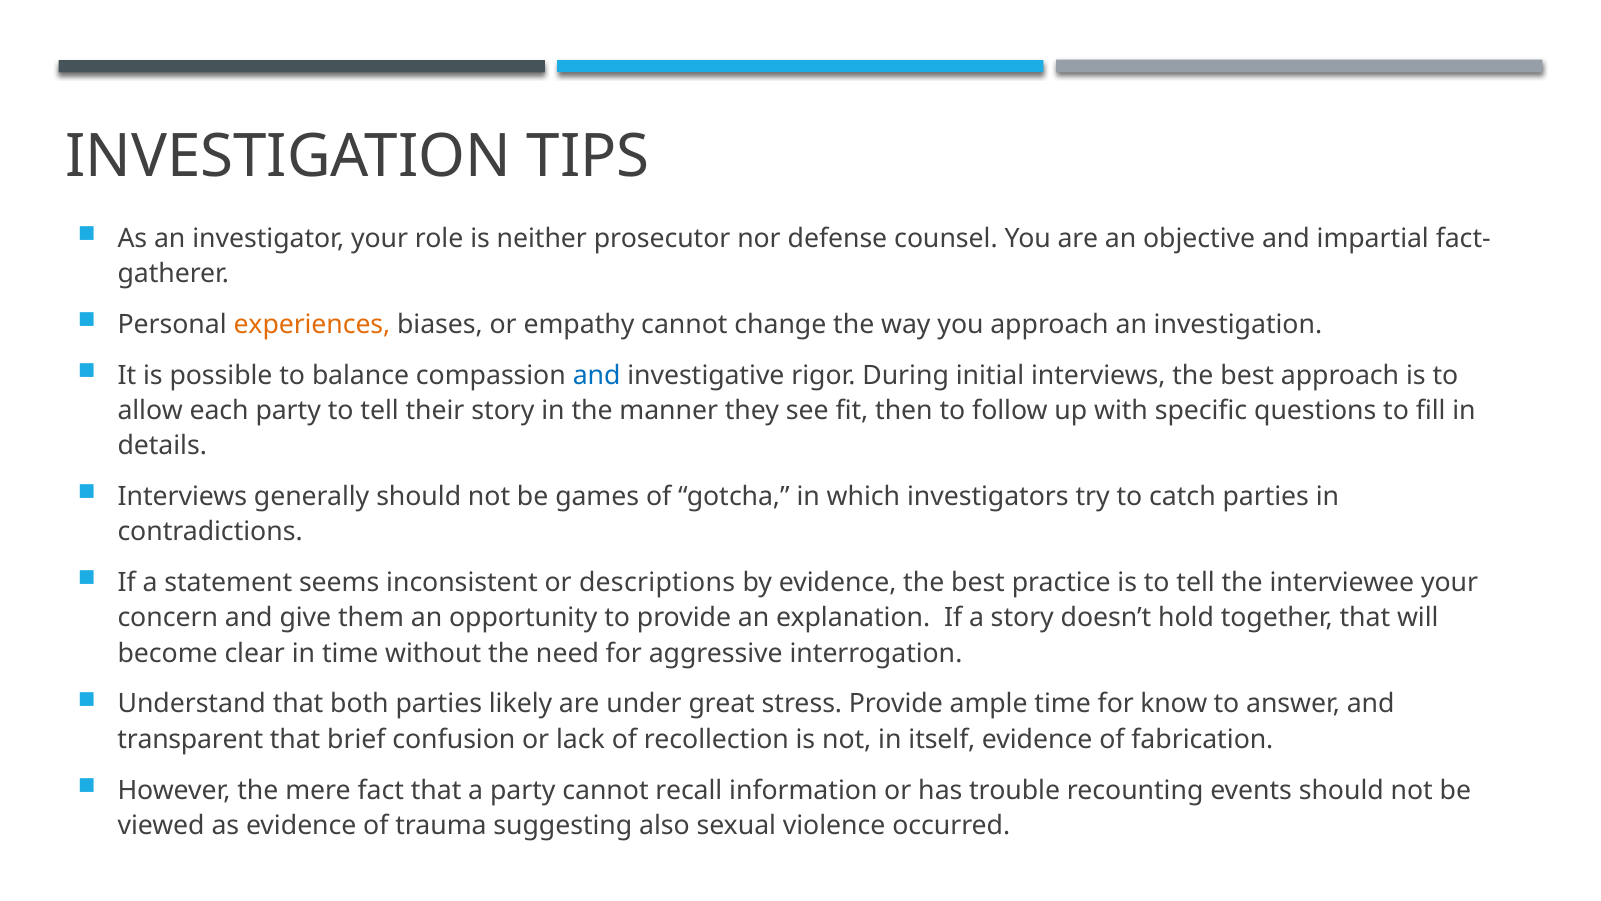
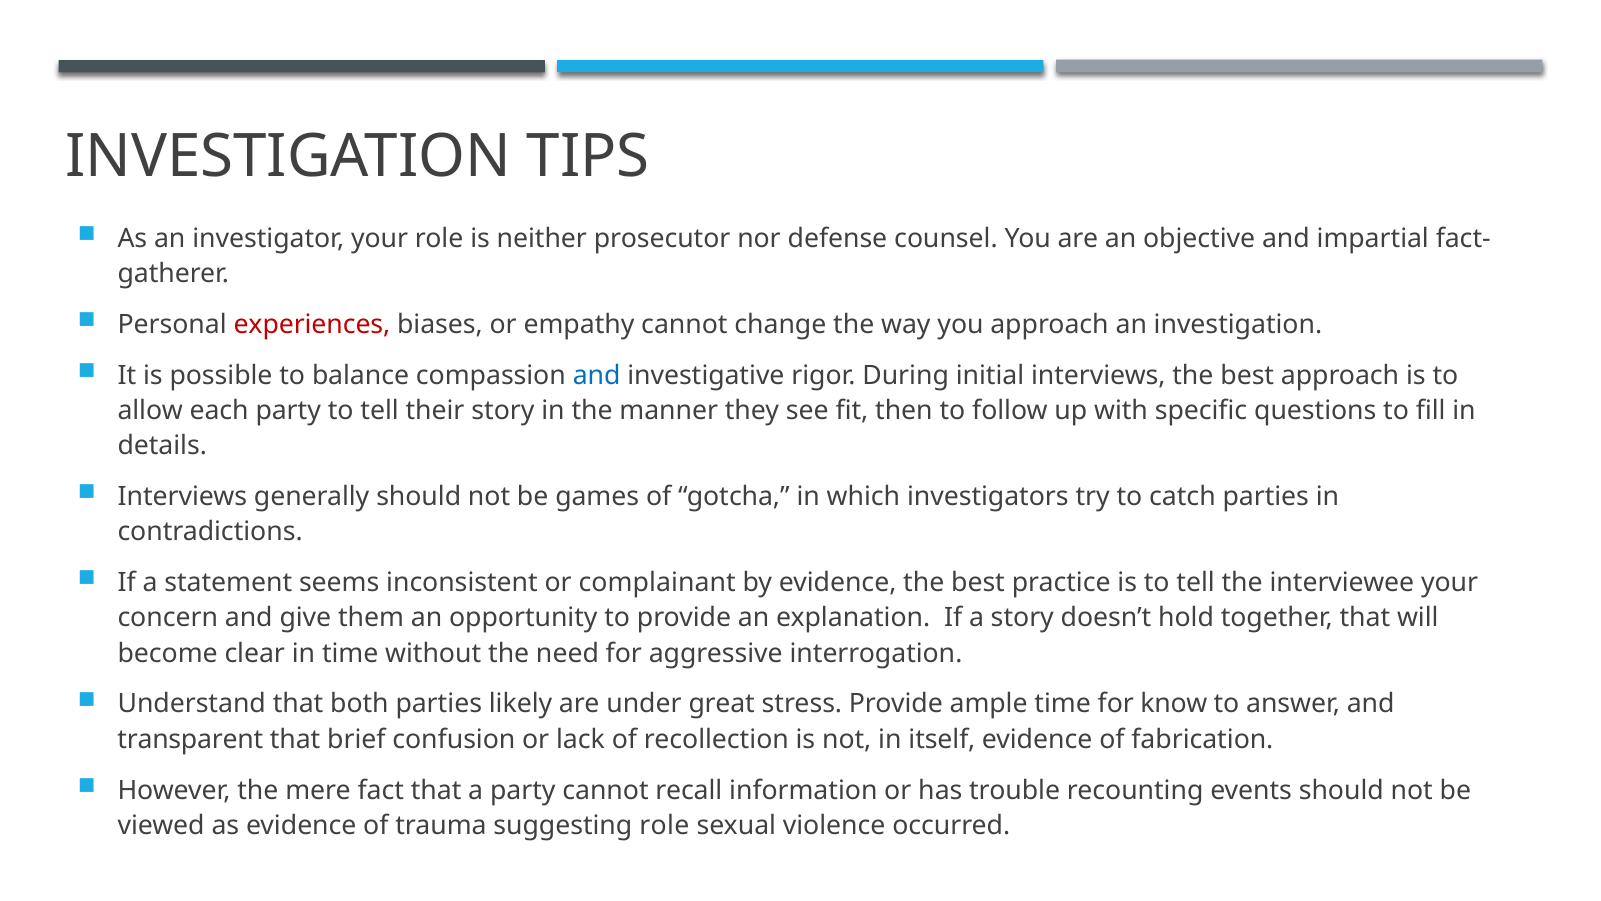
experiences colour: orange -> red (312, 325)
descriptions: descriptions -> complainant (657, 583)
suggesting also: also -> role (664, 825)
